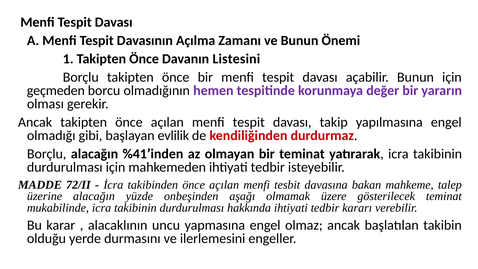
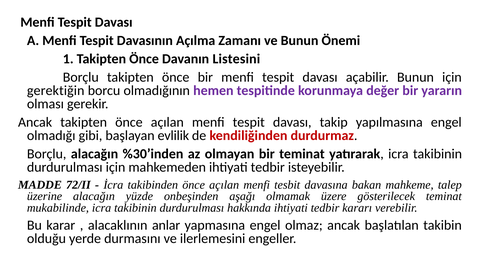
geçmeden: geçmeden -> gerektiğin (56, 91)
%41’inden: %41’inden -> %30’inden (153, 154)
uncu: uncu -> anlar (166, 225)
